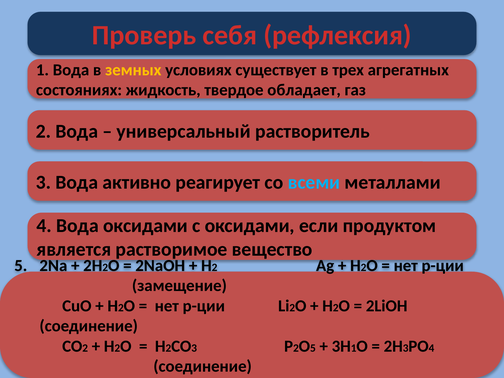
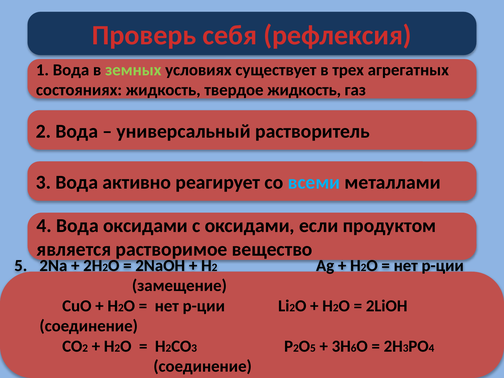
земных colour: yellow -> light green (133, 70)
твердое обладает: обладает -> жидкость (304, 90)
1: 1 -> 6 (354, 348)
